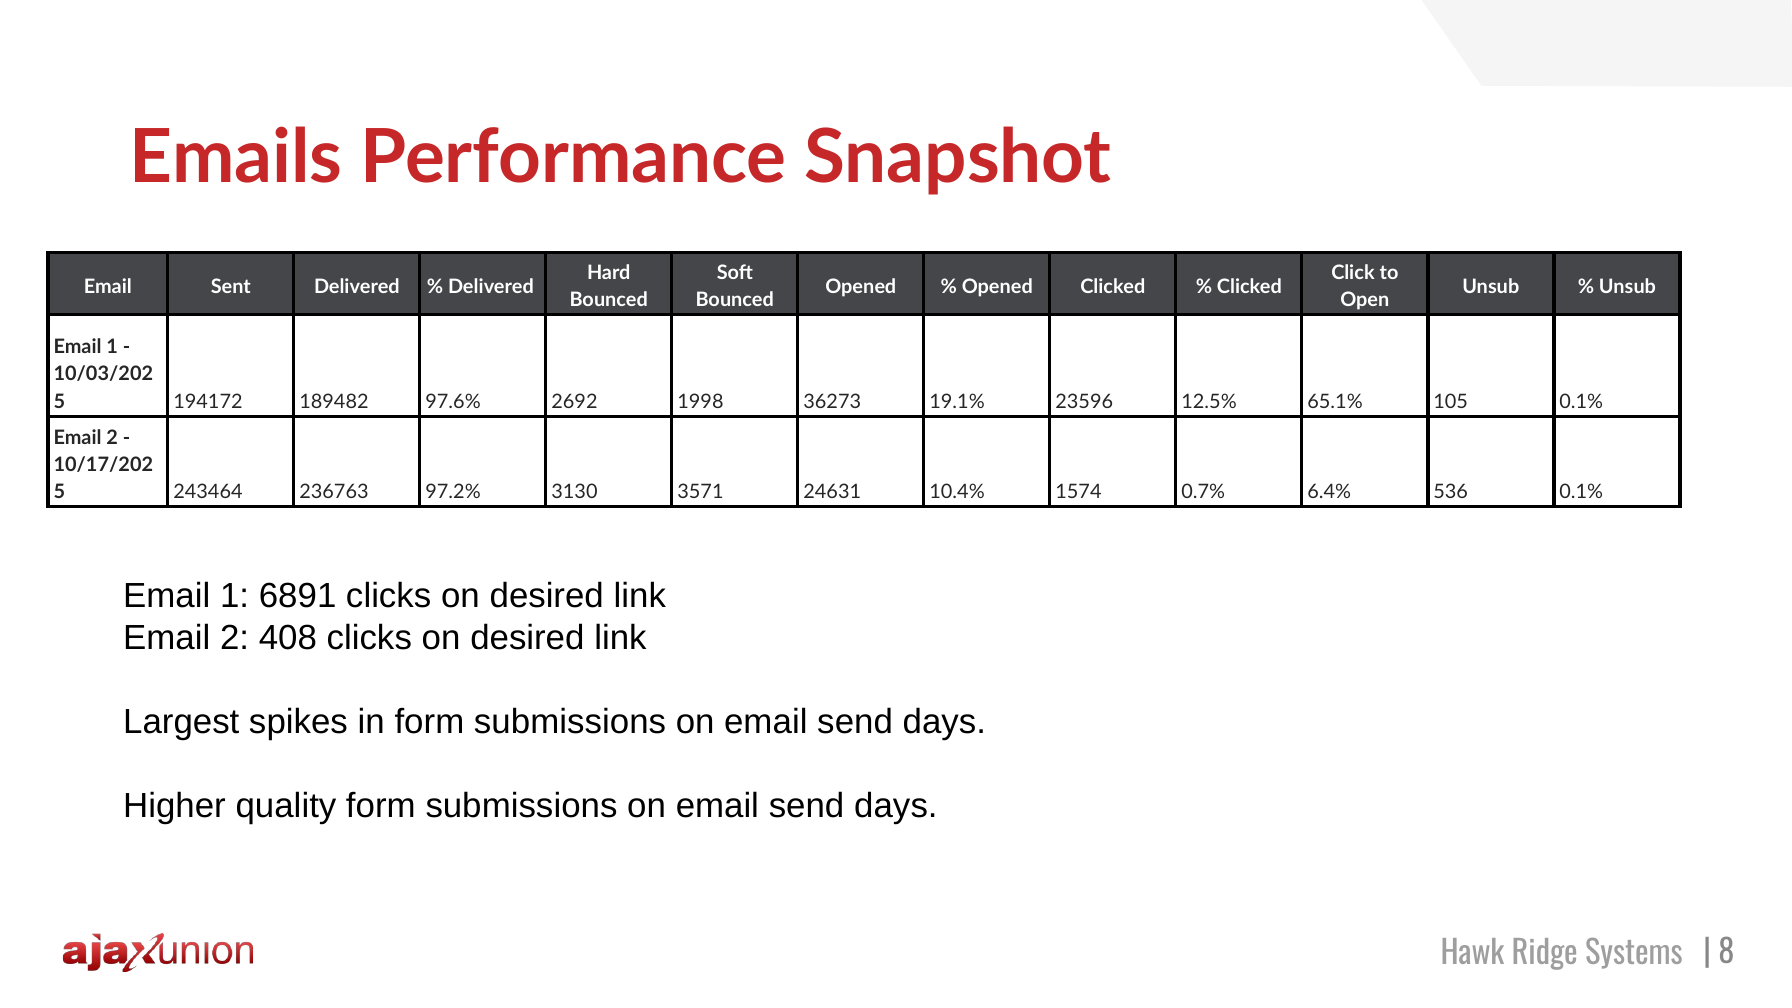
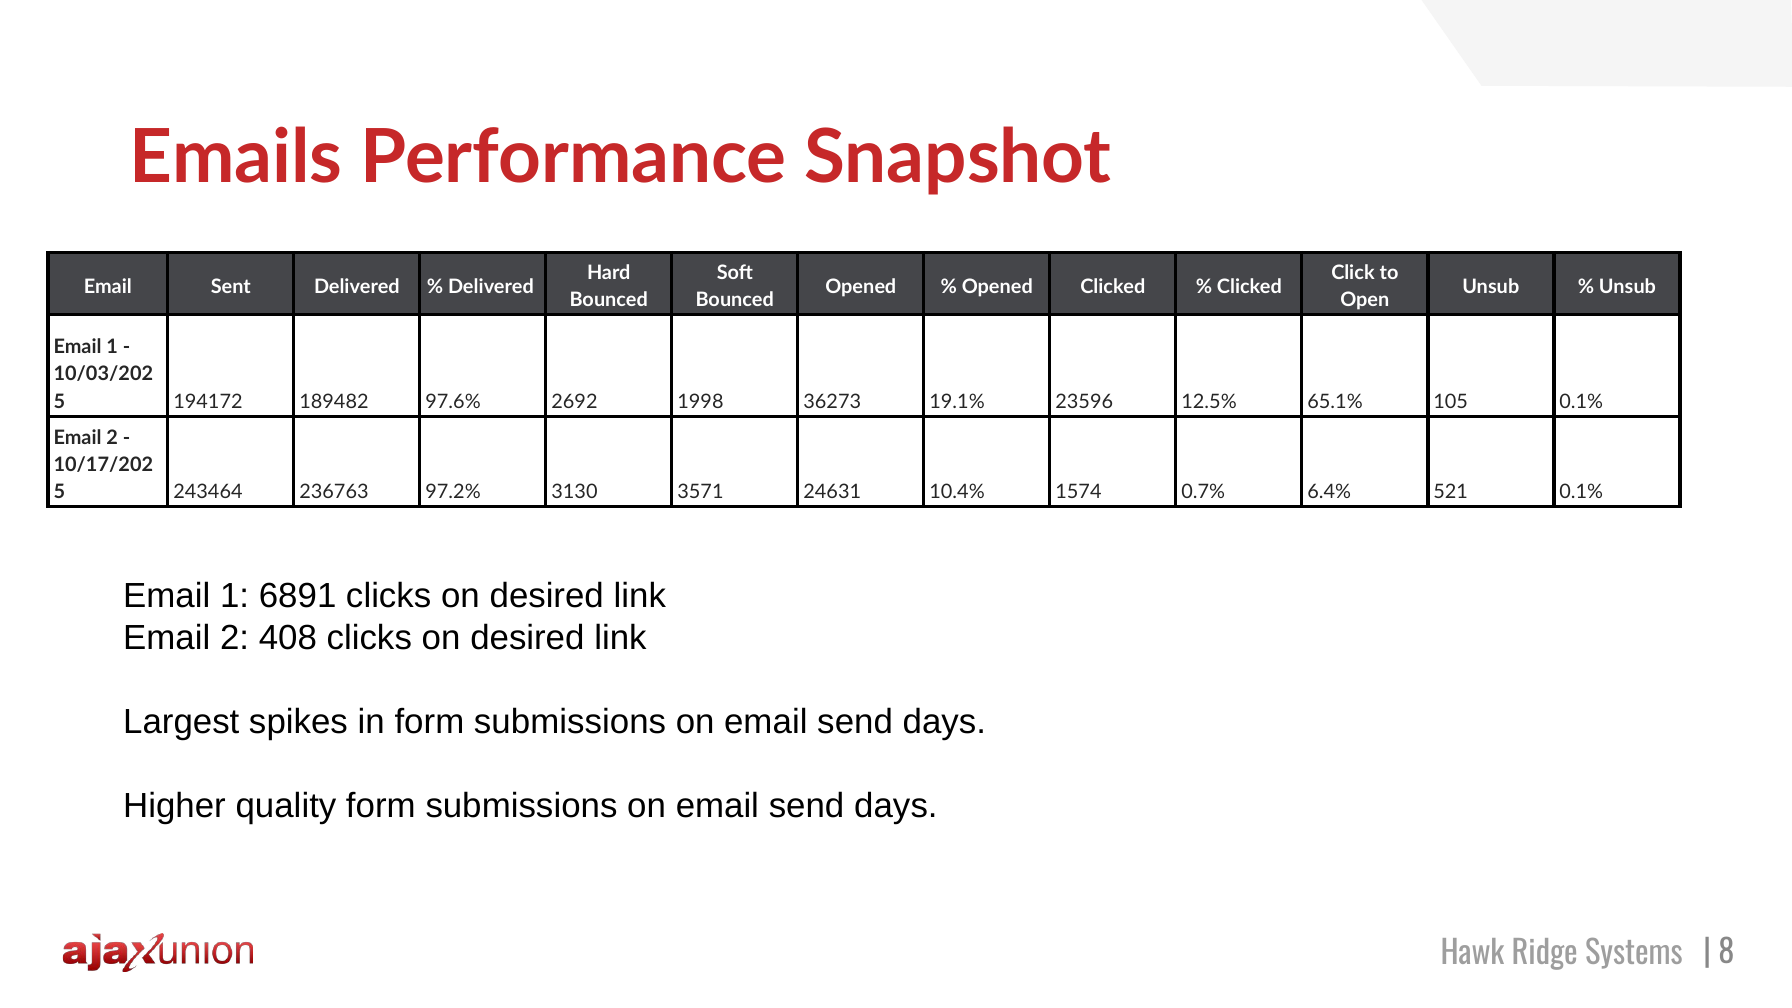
536: 536 -> 521 (1451, 492)
